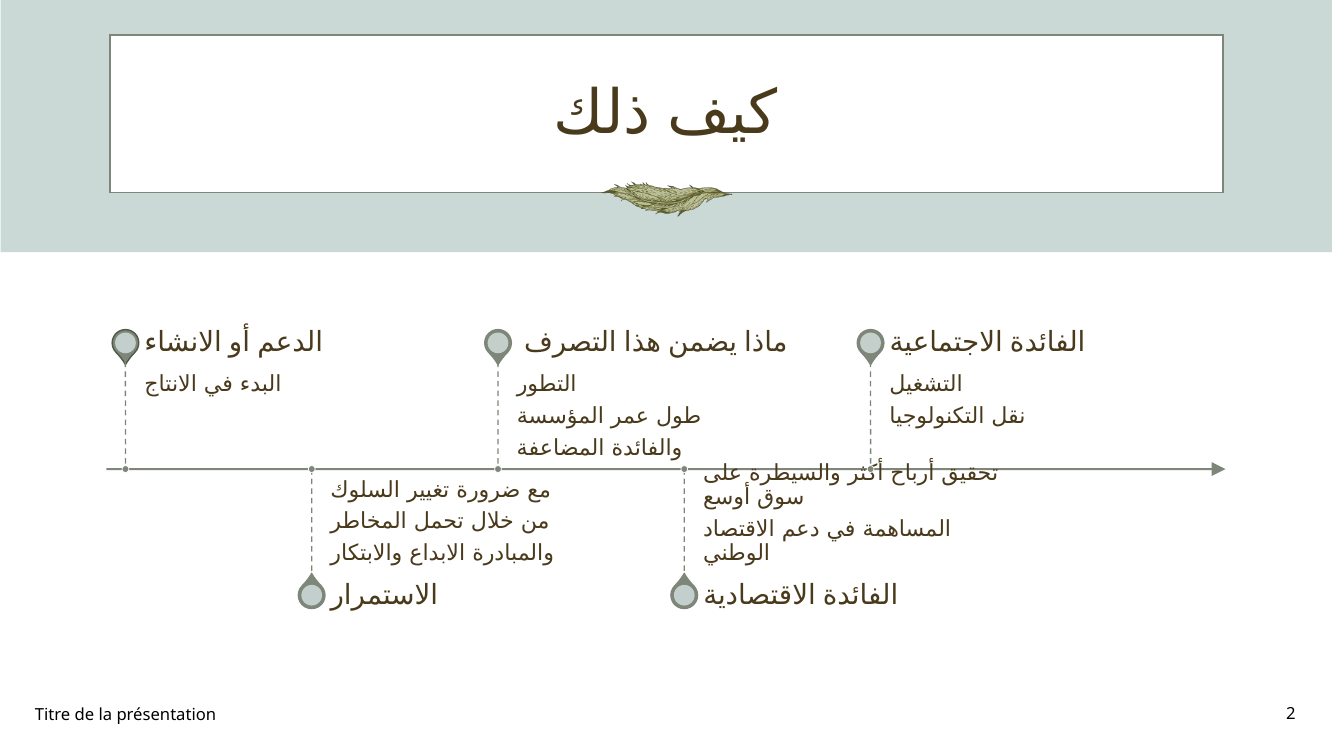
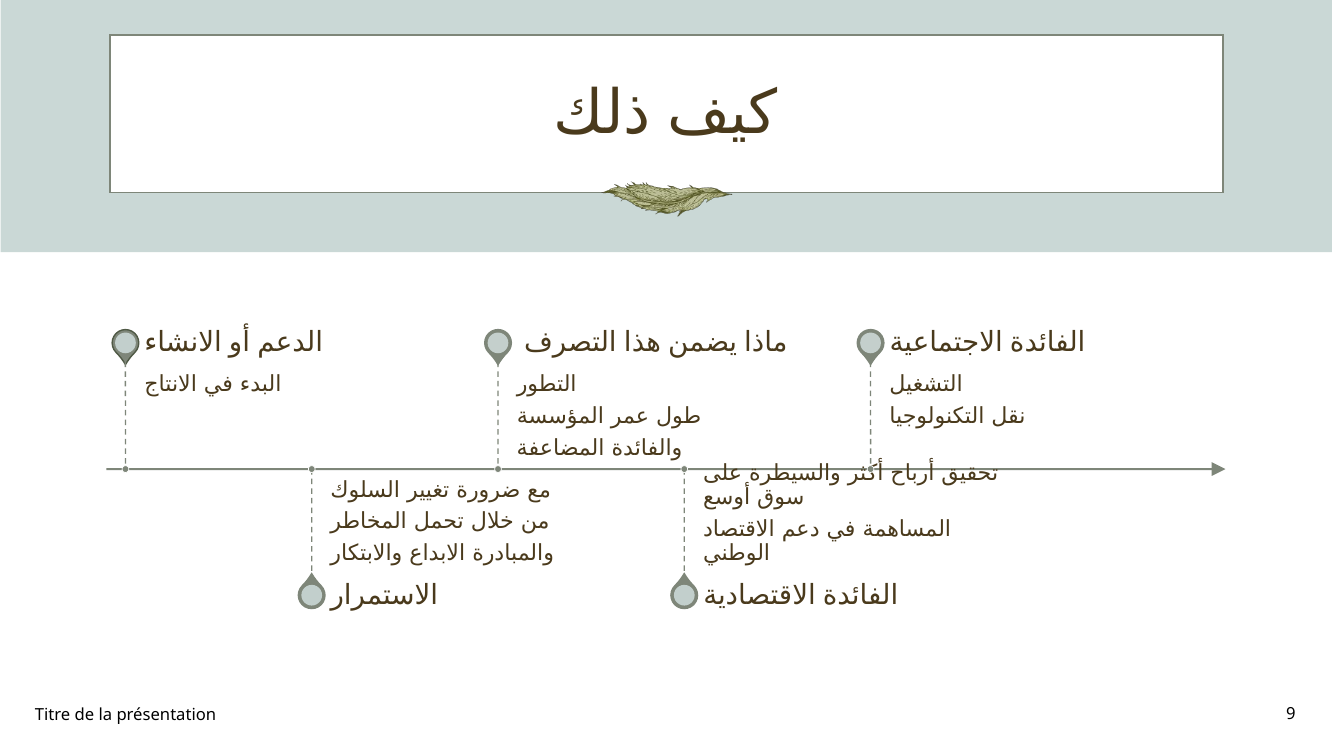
2: 2 -> 9 (1291, 714)
